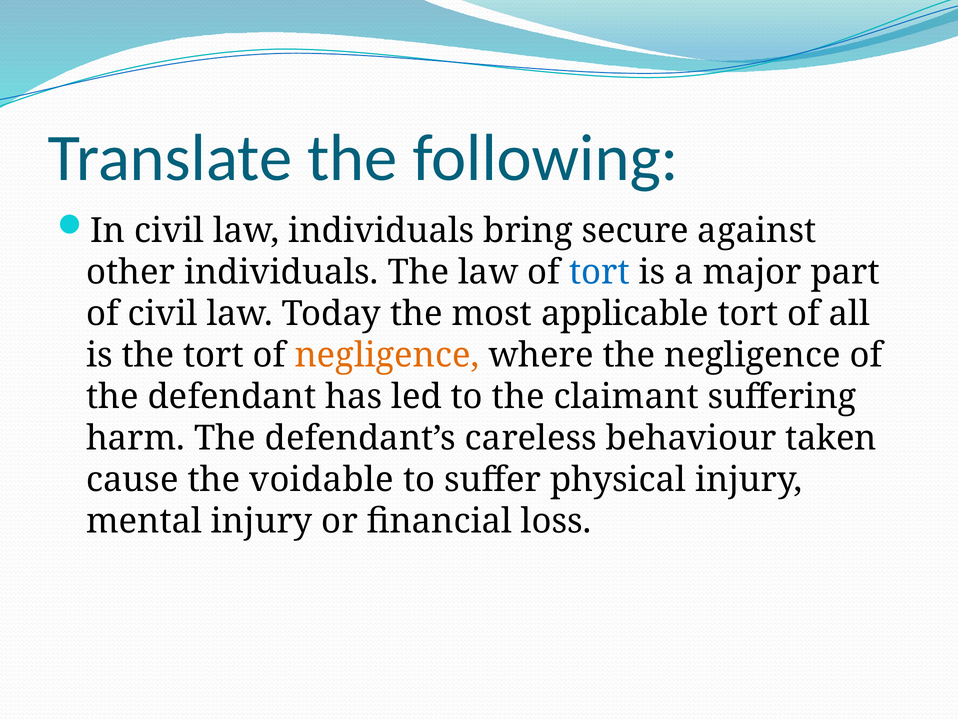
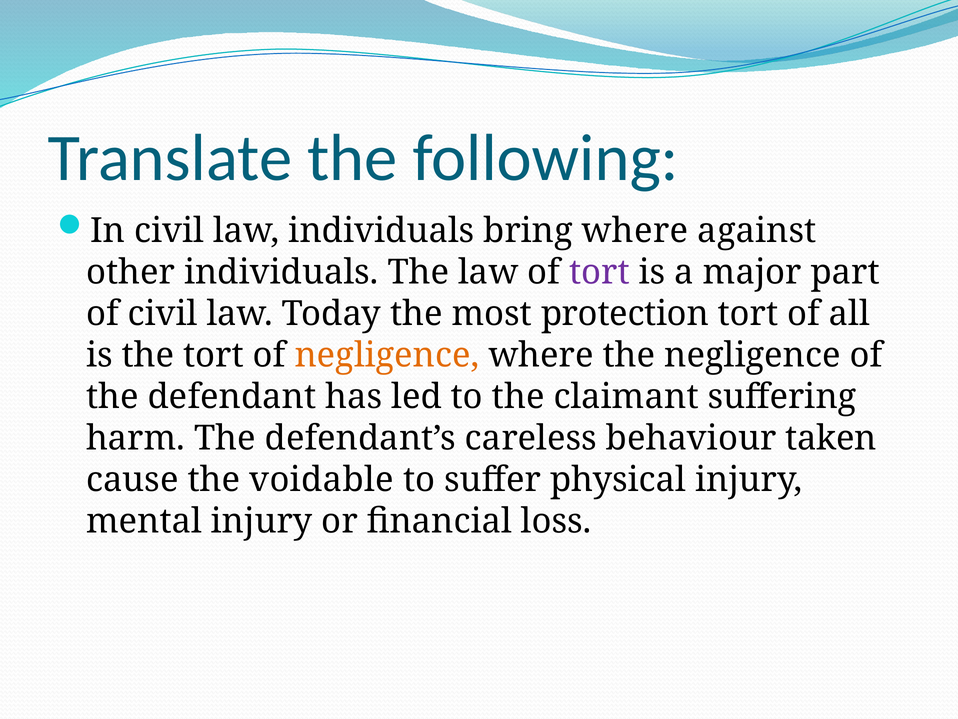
bring secure: secure -> where (635, 231)
tort colour: blue -> purple (599, 272)
applicable: applicable -> protection (625, 314)
